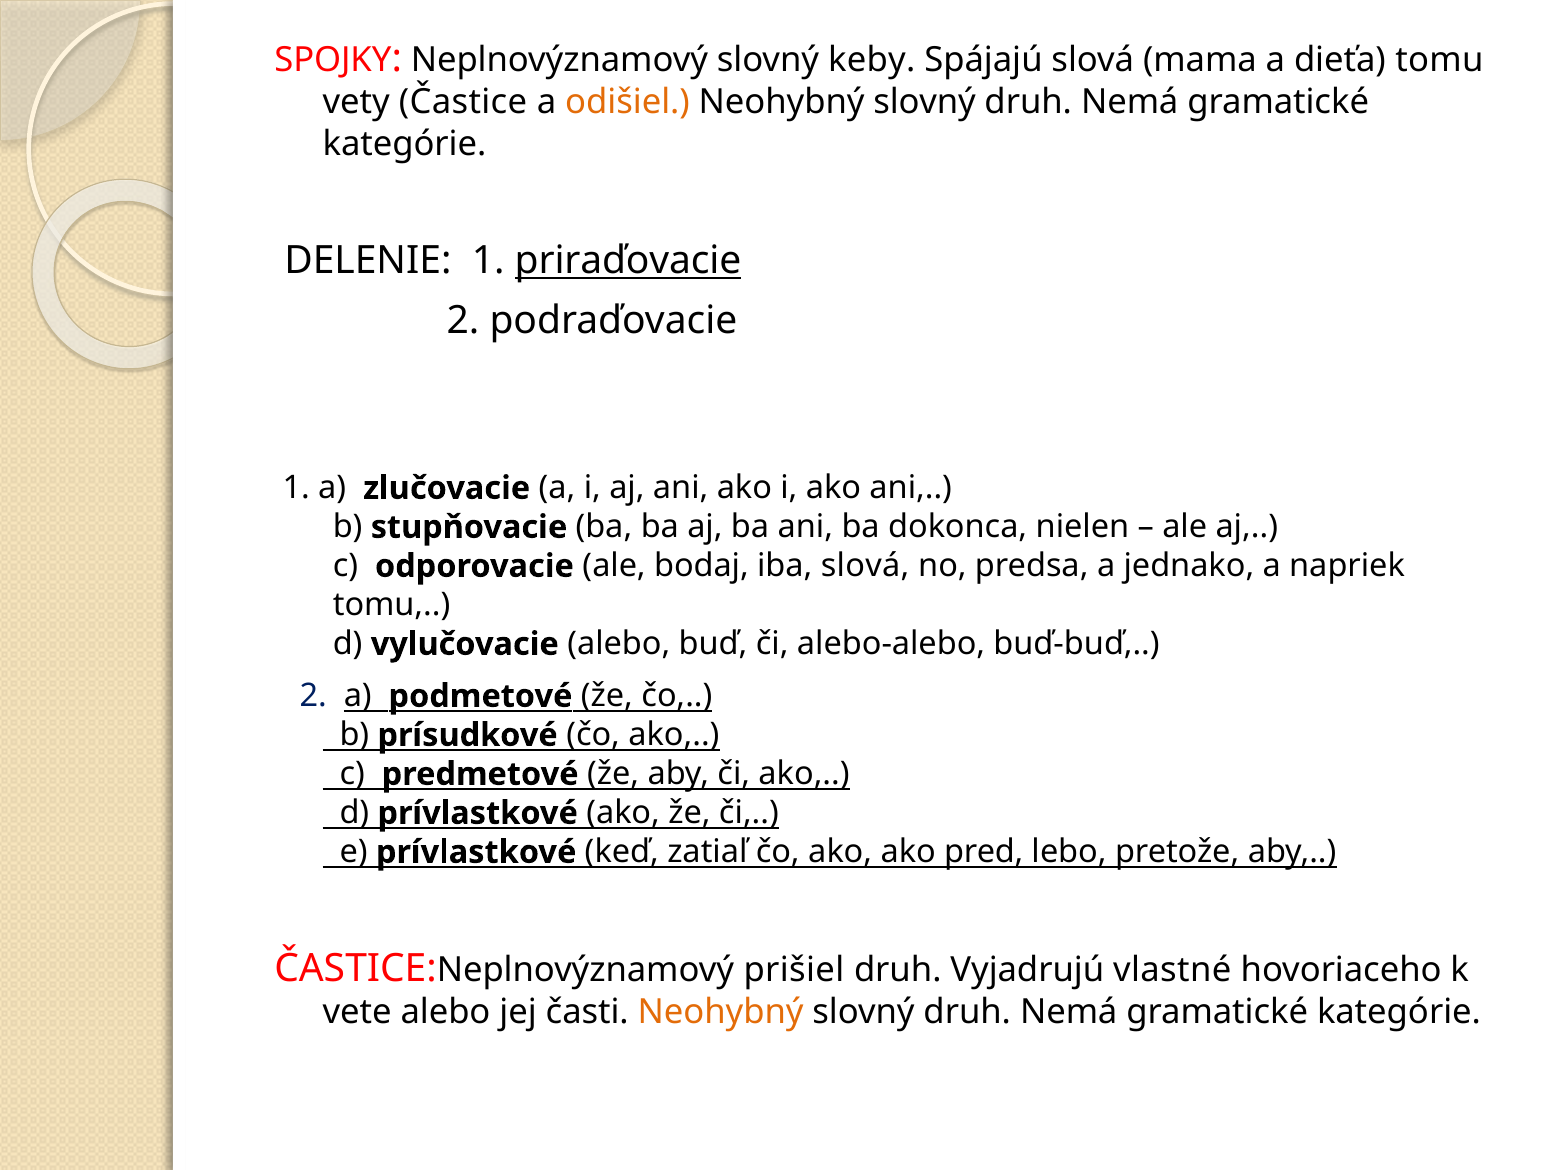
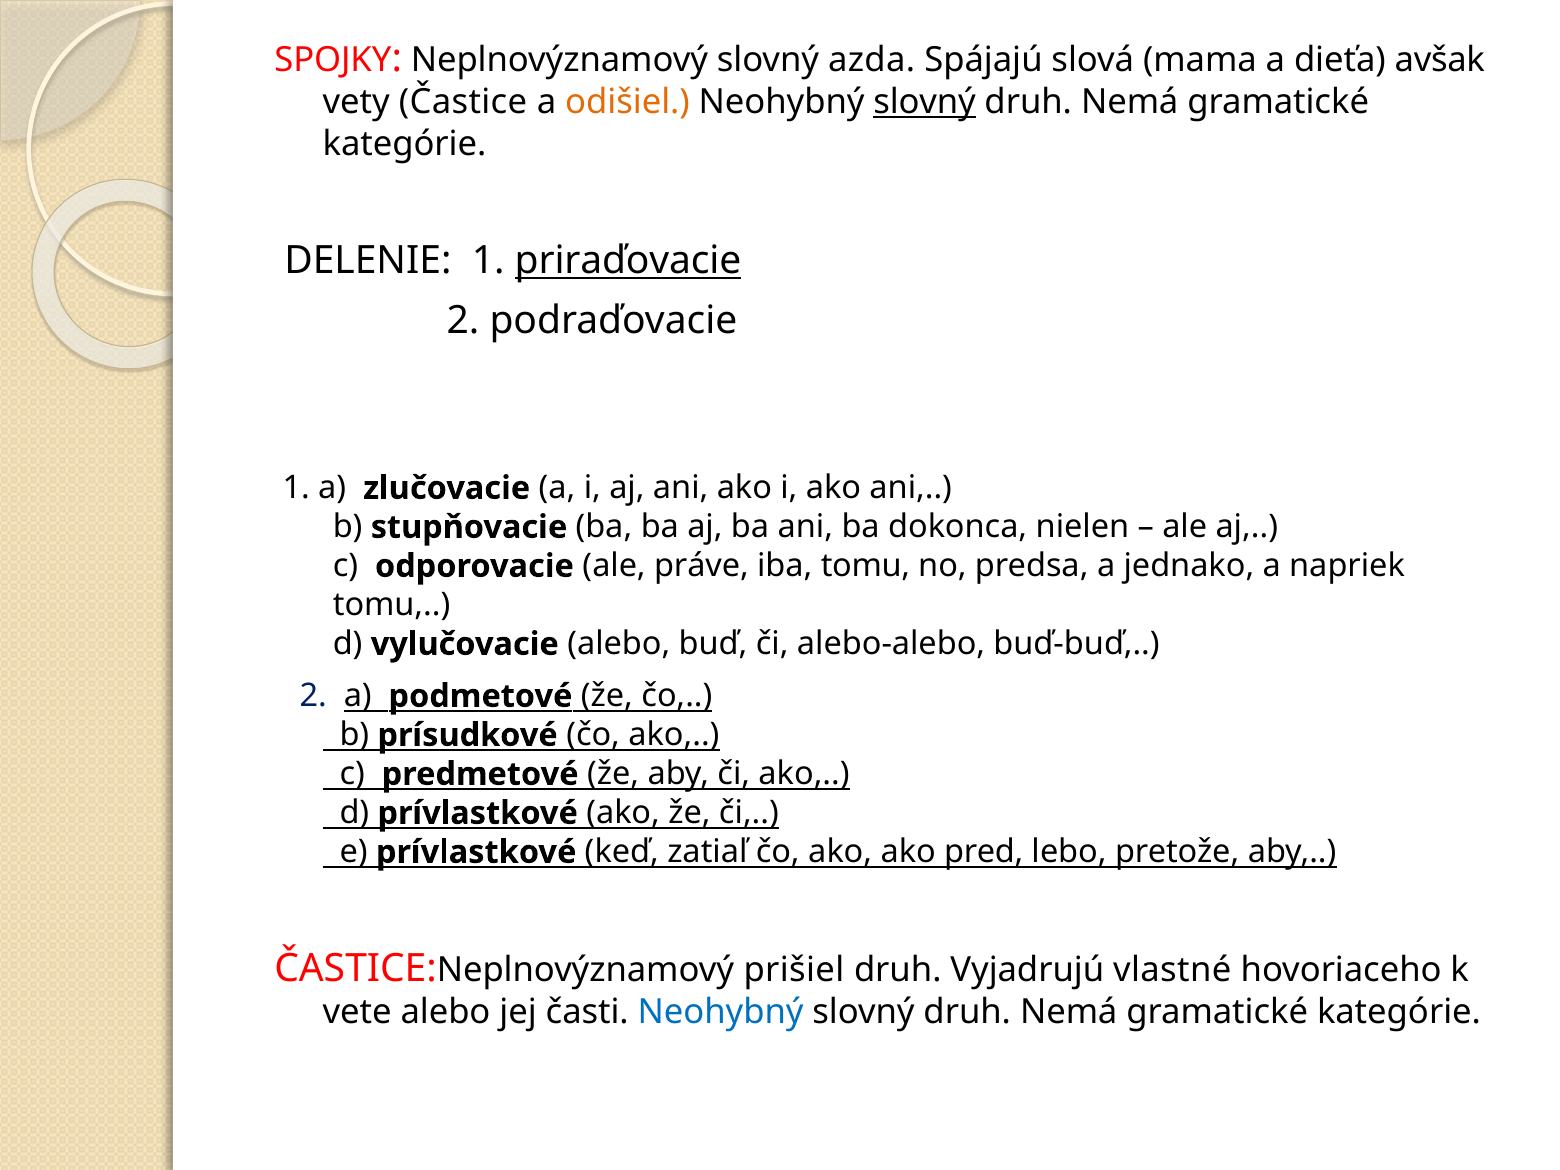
keby: keby -> azda (872, 60)
dieťa tomu: tomu -> avšak (1440, 60)
slovný underline: none -> present (925, 102)
bodaj: bodaj -> práve (701, 566)
iba slová: slová -> tomu (865, 566)
Neohybný colour: orange -> blue (721, 1012)
